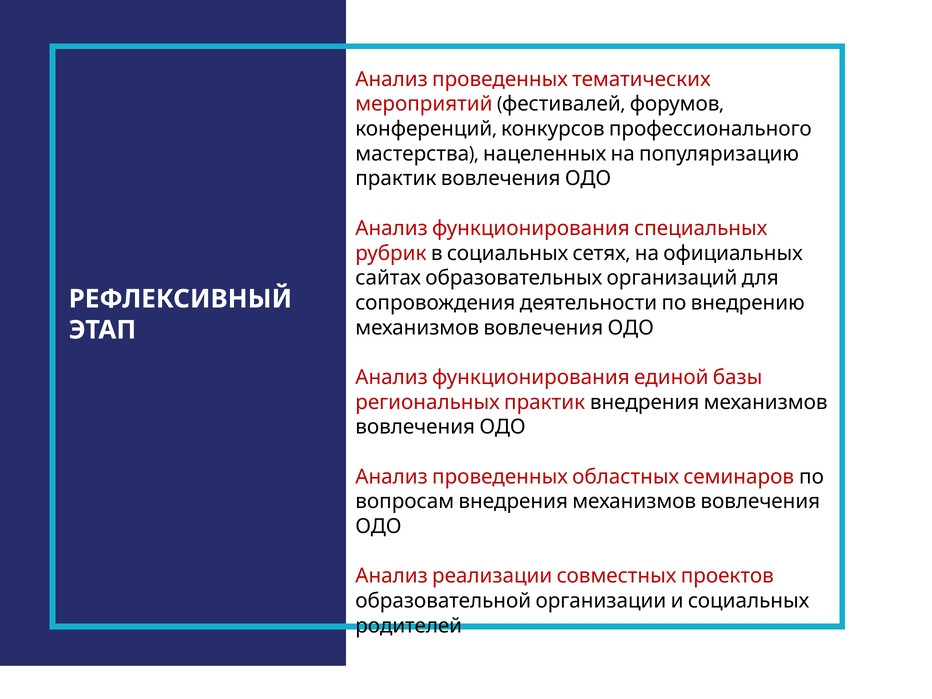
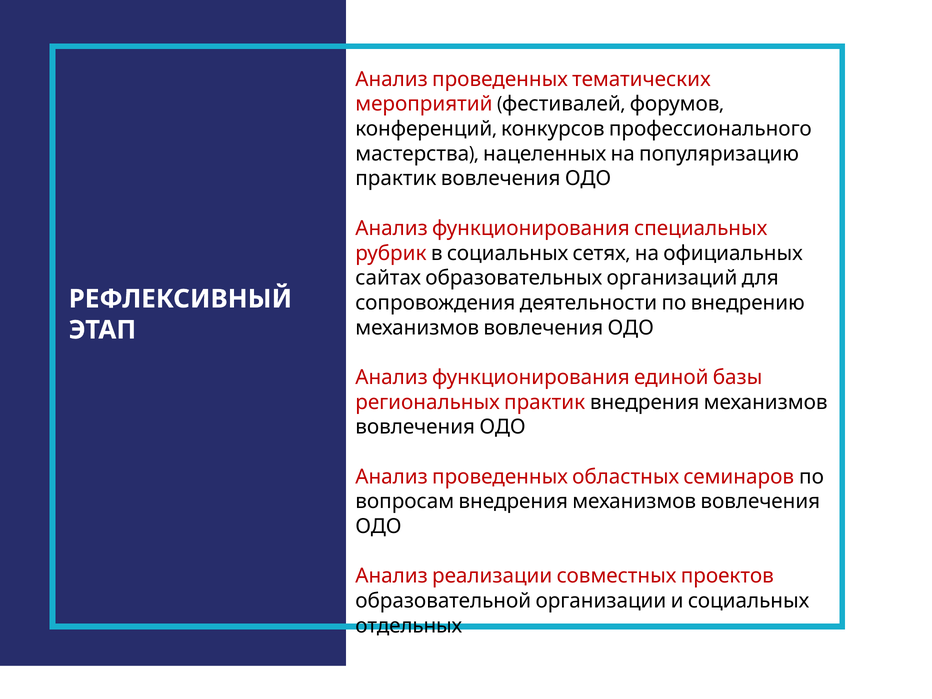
родителей: родителей -> отдельных (409, 626)
